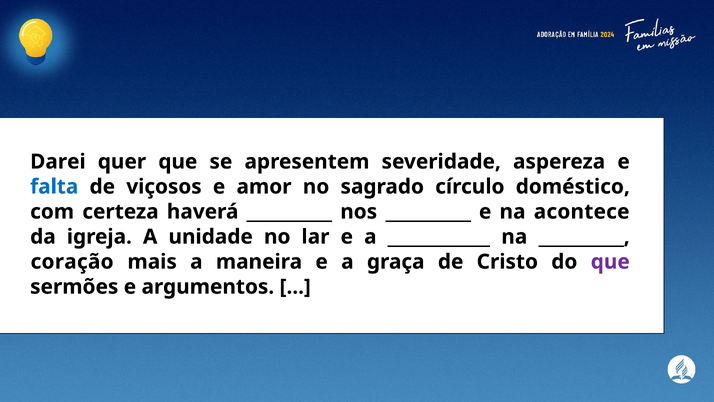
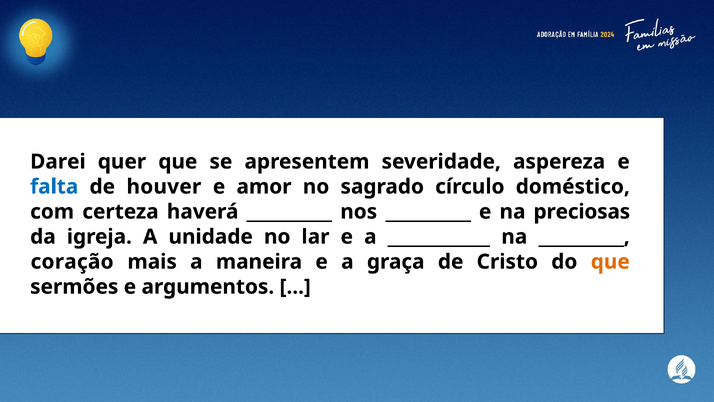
viçosos: viçosos -> houver (164, 187)
acontece: acontece -> preciosas (582, 212)
que colour: purple -> orange (610, 262)
